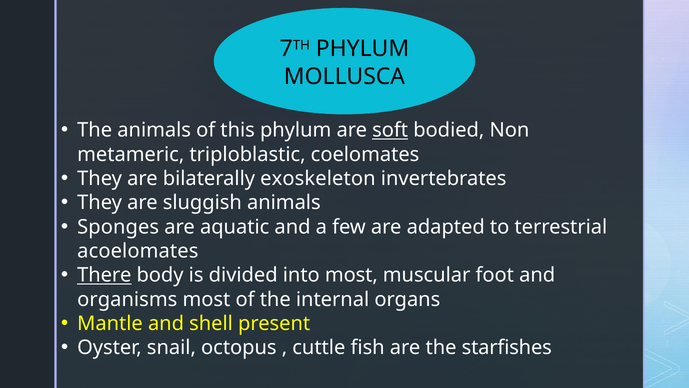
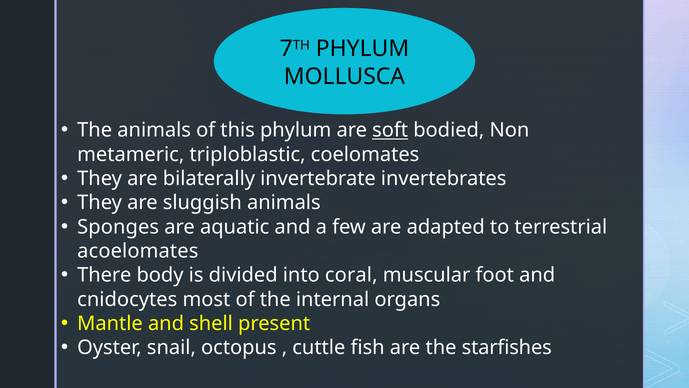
exoskeleton: exoskeleton -> invertebrate (318, 178)
There underline: present -> none (104, 275)
into most: most -> coral (351, 275)
organisms: organisms -> cnidocytes (127, 299)
